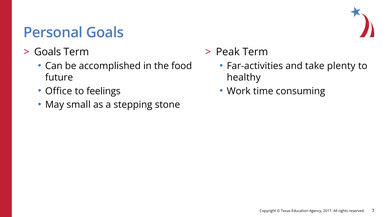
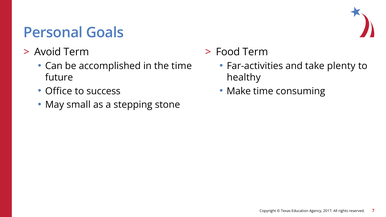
Goals: Goals -> Avoid (48, 52)
Peak: Peak -> Food (228, 52)
the food: food -> time (182, 66)
feelings: feelings -> success (104, 91)
Work: Work -> Make (239, 91)
